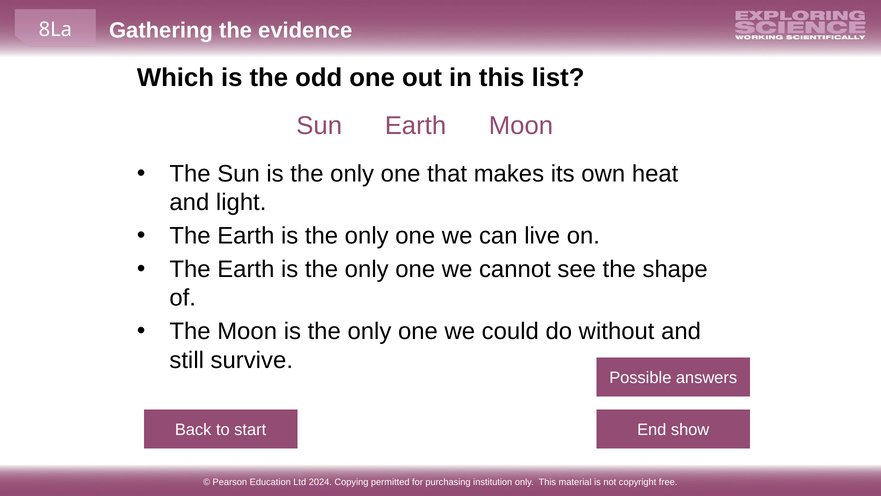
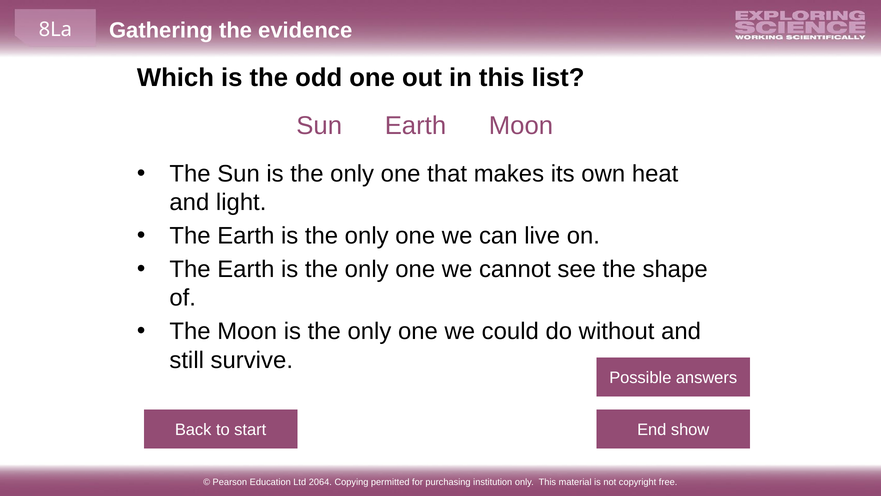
2024: 2024 -> 2064 (320, 482)
